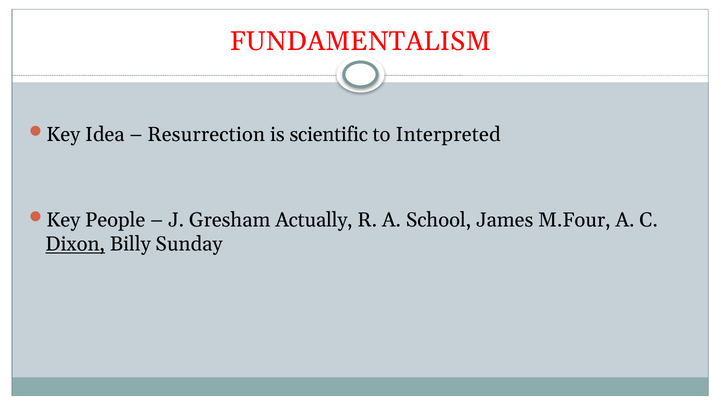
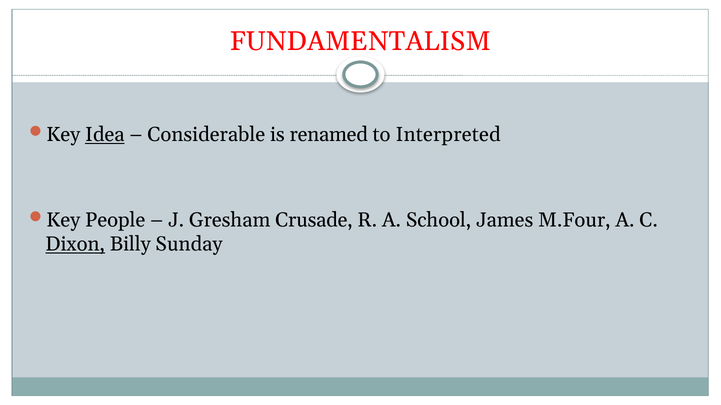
Idea underline: none -> present (105, 135)
Resurrection: Resurrection -> Considerable (206, 135)
scientific: scientific -> renamed (329, 135)
Actually: Actually -> Crusade (314, 220)
